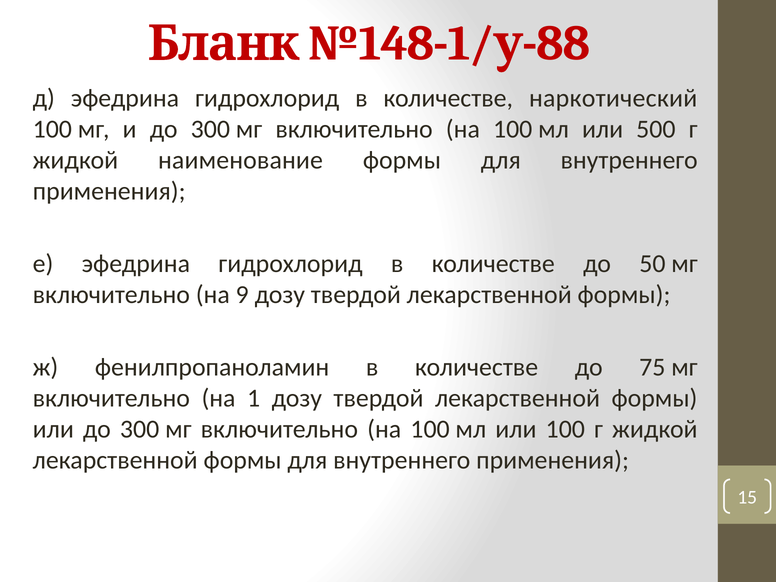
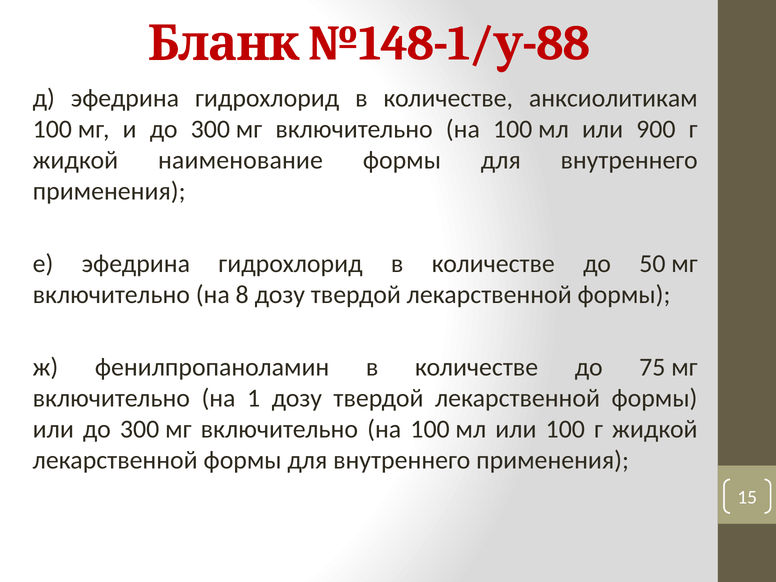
наркотический: наркотический -> анксиолитикам (613, 98)
500: 500 -> 900 (656, 129)
9: 9 -> 8 (242, 295)
